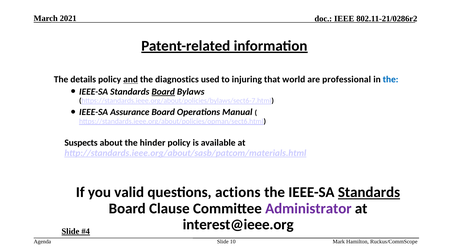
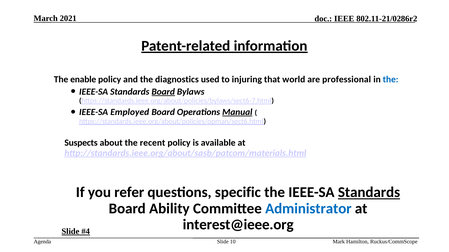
details: details -> enable (83, 80)
and underline: present -> none (131, 80)
Assurance: Assurance -> Employed (130, 112)
Manual underline: none -> present (237, 112)
hinder: hinder -> recent (153, 143)
valid: valid -> refer (129, 193)
actions: actions -> specific (238, 193)
Clause: Clause -> Ability (169, 209)
Administrator colour: purple -> blue (308, 209)
